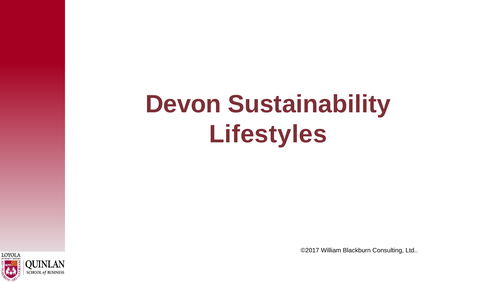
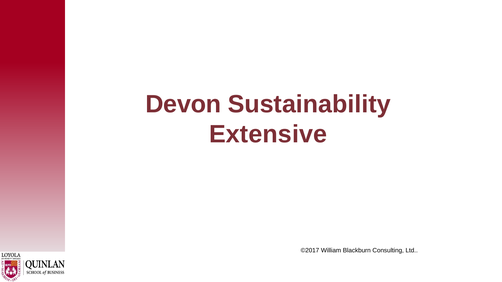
Lifestyles: Lifestyles -> Extensive (268, 134)
